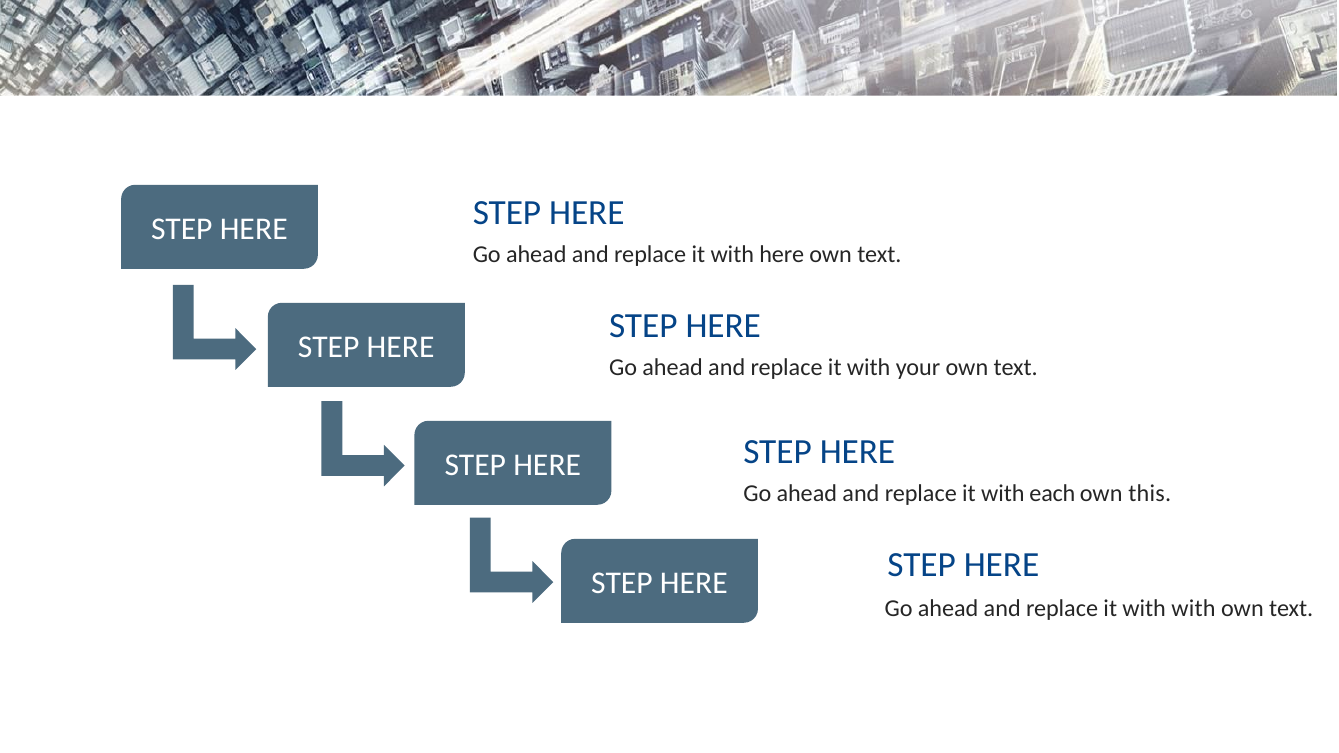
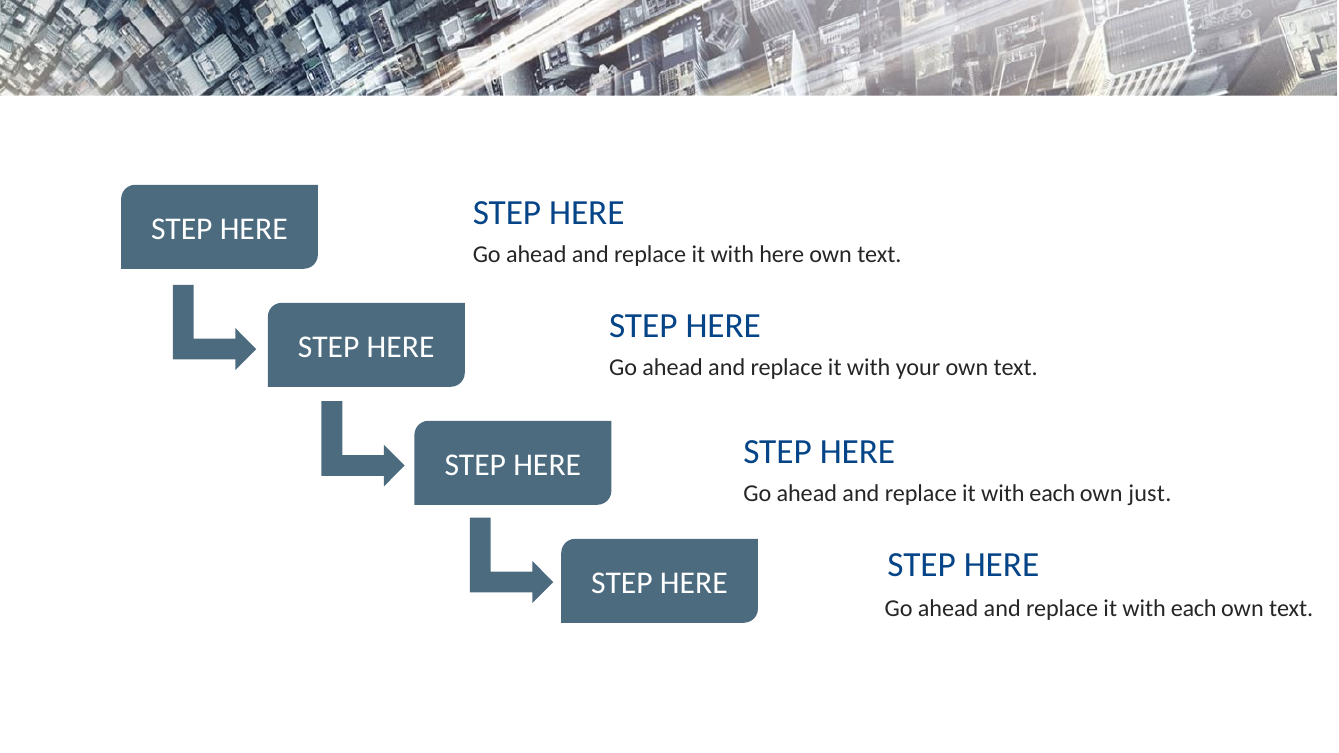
this: this -> just (1150, 493)
with: with -> each (1194, 609)
